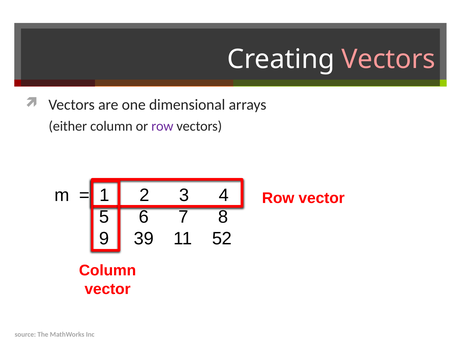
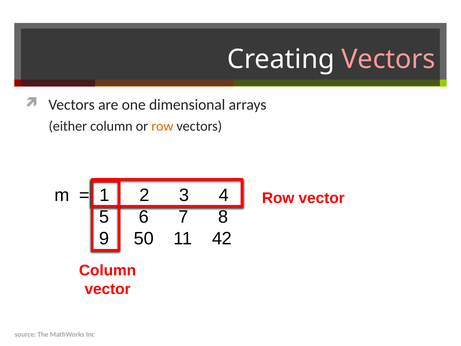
row colour: purple -> orange (162, 126)
39: 39 -> 50 (144, 238)
52: 52 -> 42 (222, 238)
